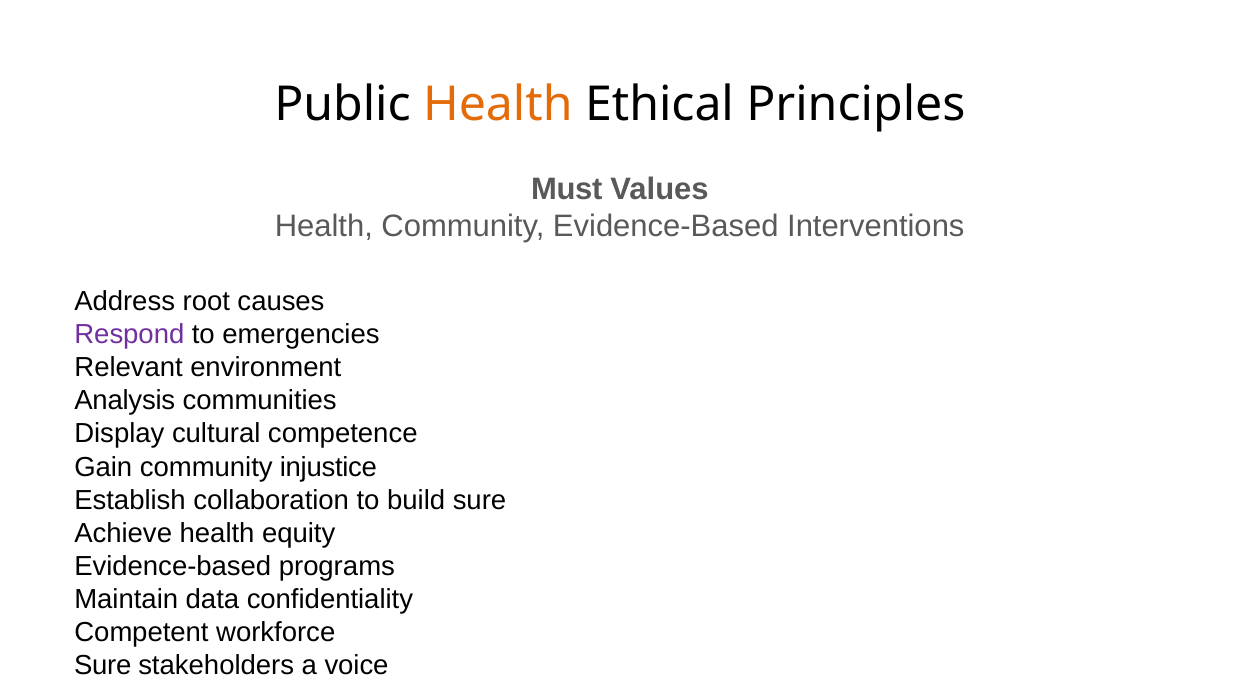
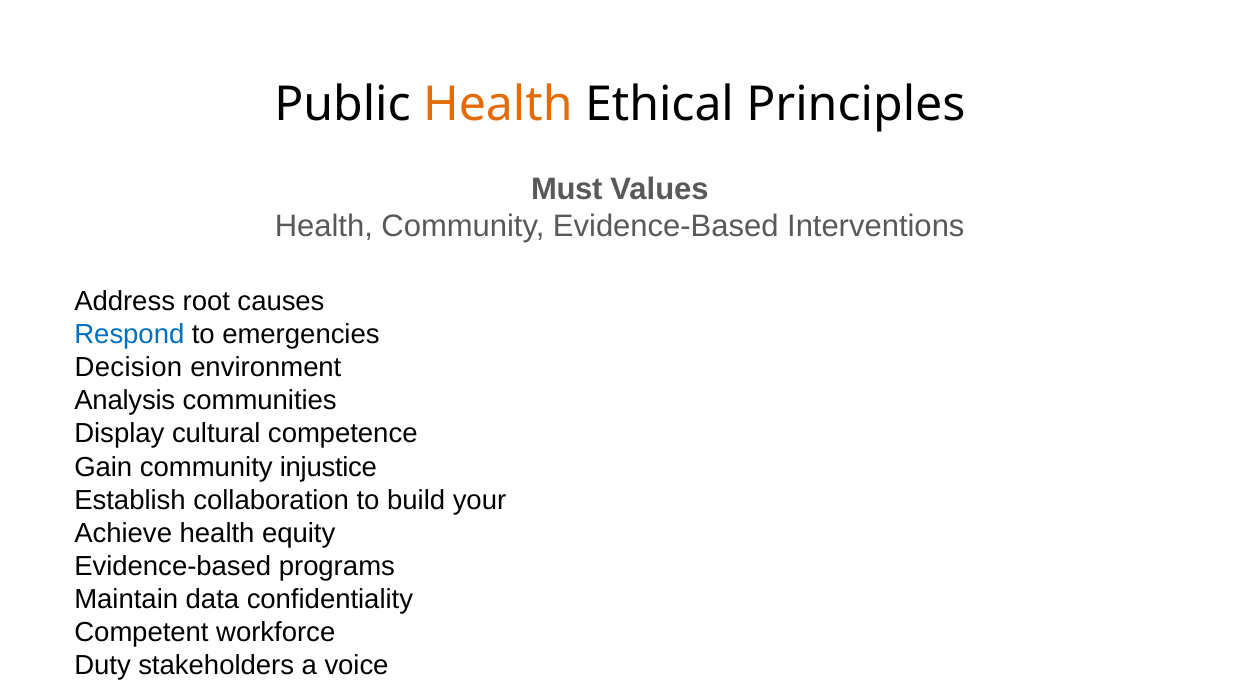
Respond colour: purple -> blue (129, 335)
Relevant: Relevant -> Decision (128, 368)
build sure: sure -> your (479, 500)
Sure: Sure -> Duty (103, 666)
